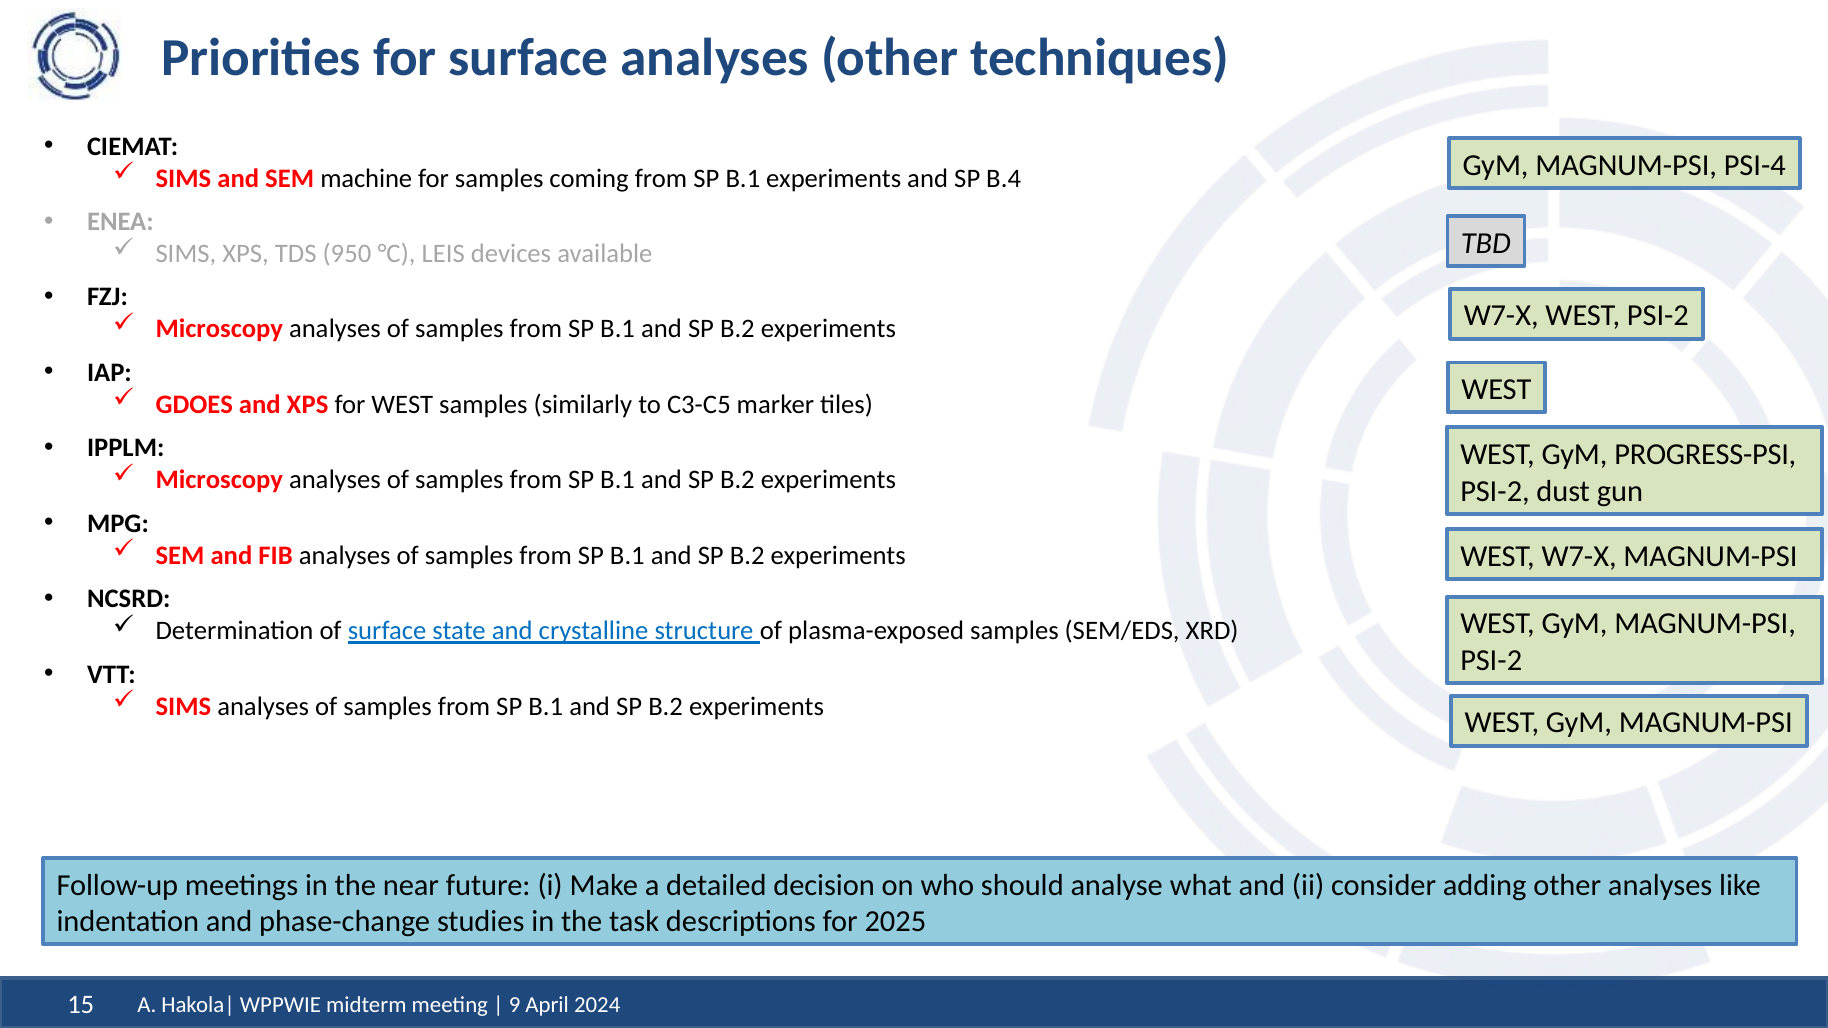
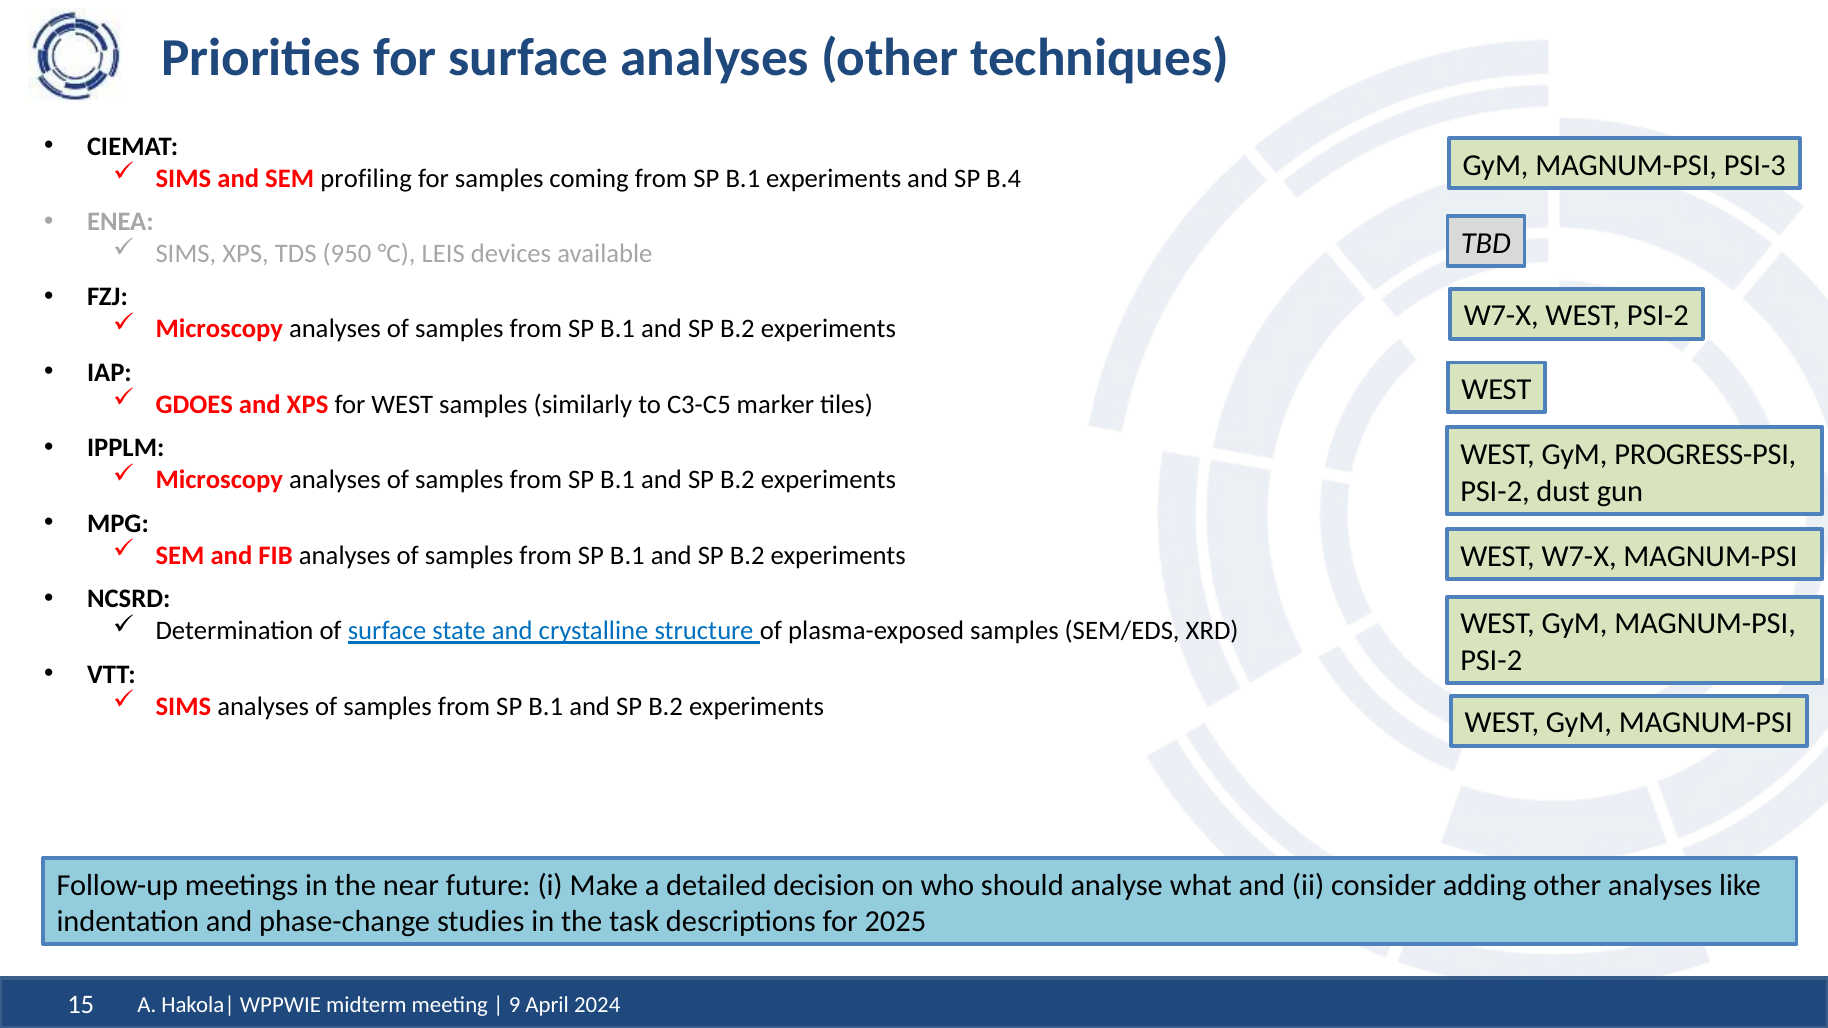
PSI-4: PSI-4 -> PSI-3 (1755, 165)
machine: machine -> profiling (366, 178)
